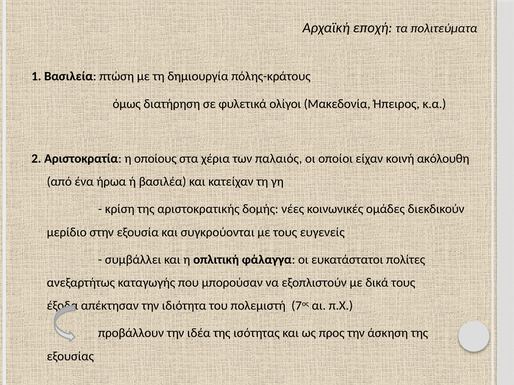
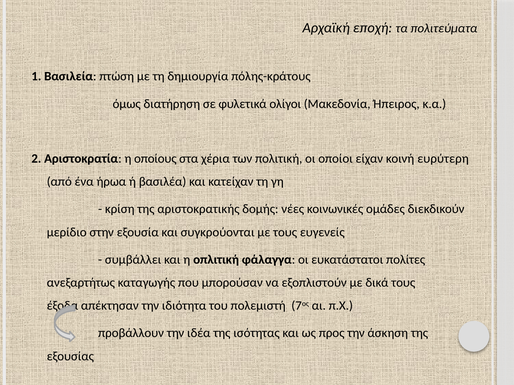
παλαιός: παλαιός -> πολιτική (279, 159)
ακόλουθη: ακόλουθη -> ευρύτερη (443, 159)
